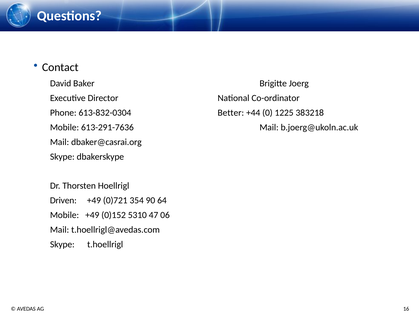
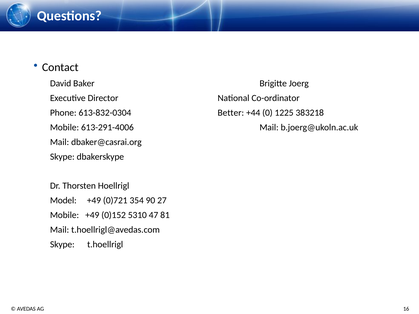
613-291-7636: 613-291-7636 -> 613-291-4006 (107, 127)
Driven: Driven -> Model (63, 201)
64: 64 -> 27 (162, 201)
06: 06 -> 81 (165, 215)
